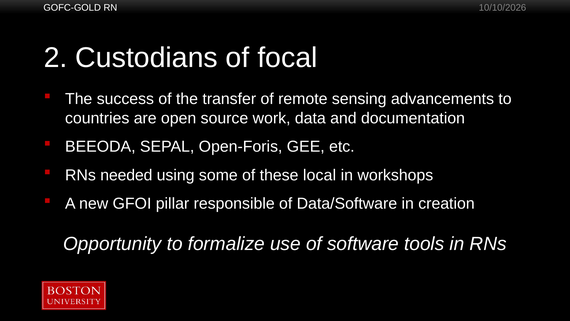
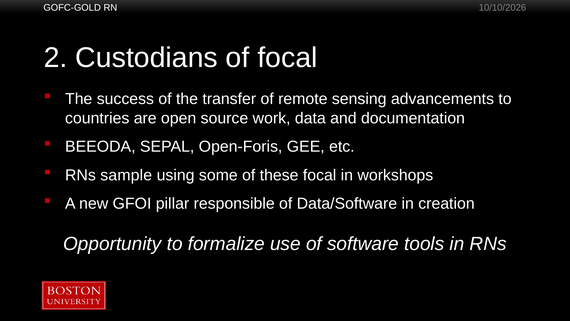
needed: needed -> sample (126, 175)
these local: local -> focal (320, 175)
